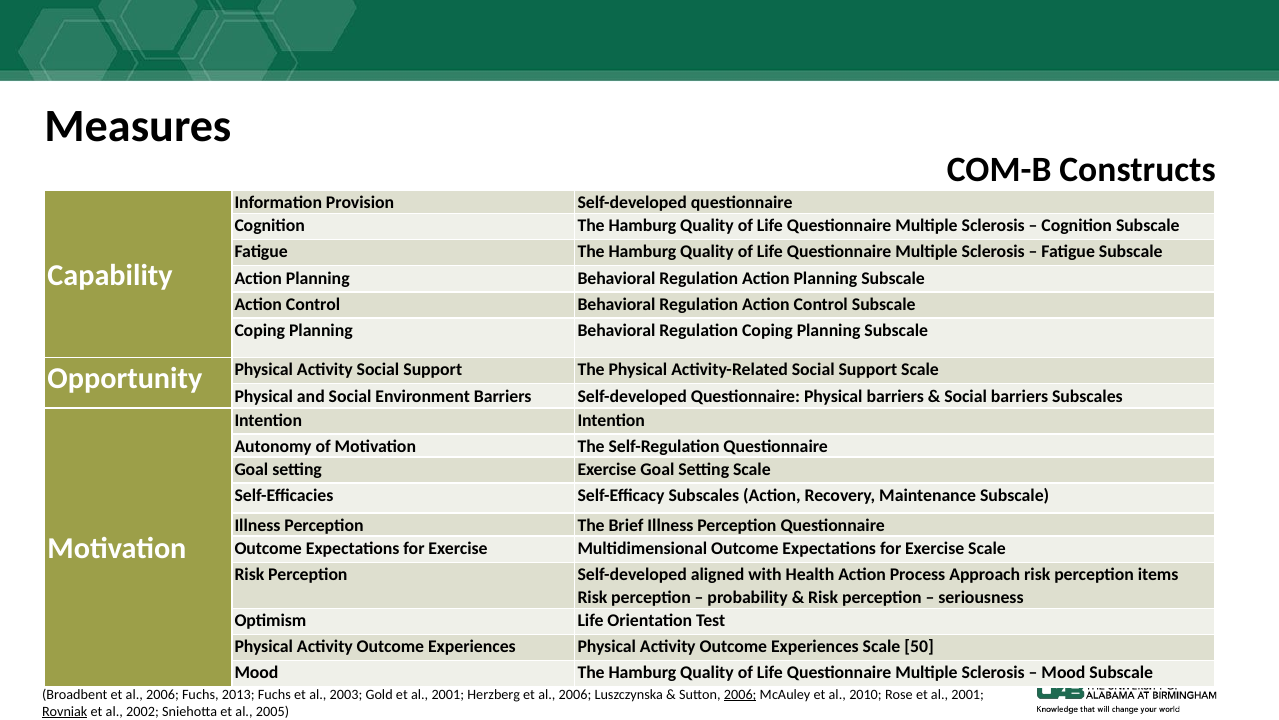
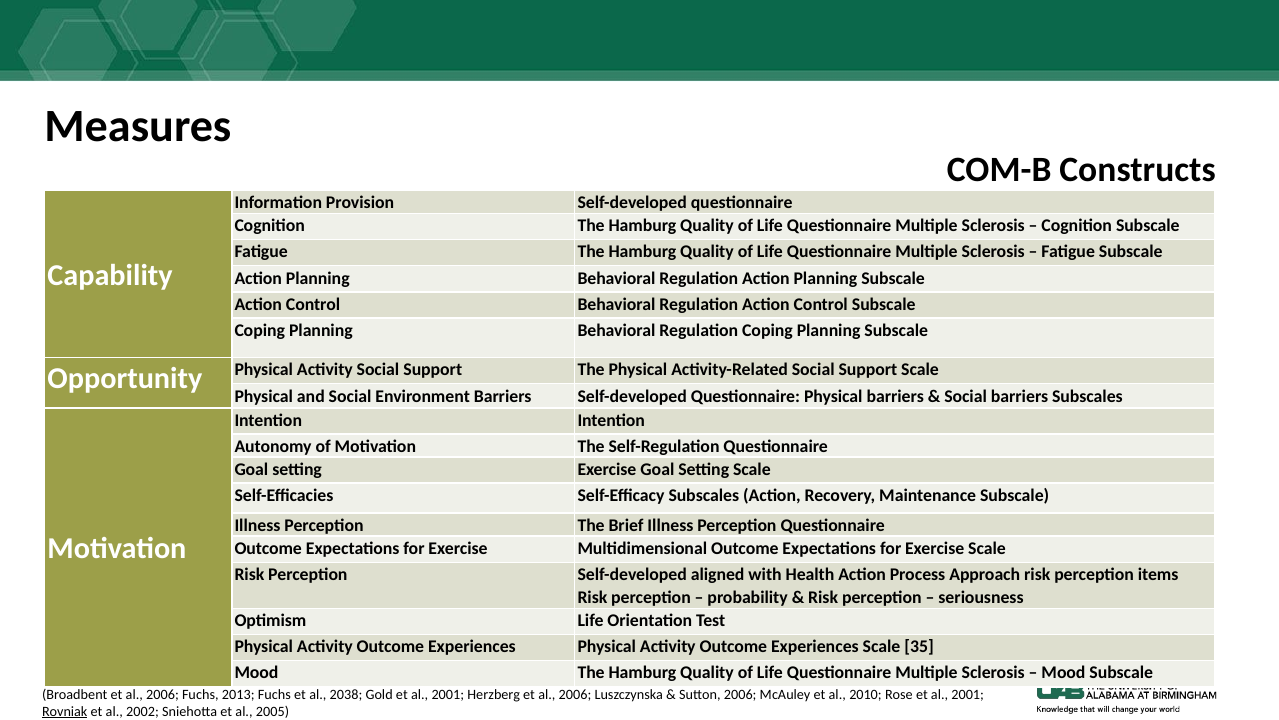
50: 50 -> 35 (919, 646)
2003: 2003 -> 2038 (346, 694)
2006 underline: present -> none (740, 694)
